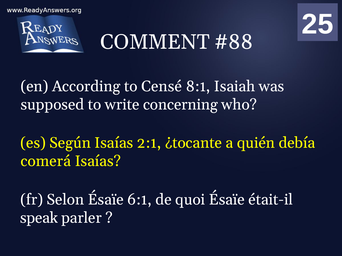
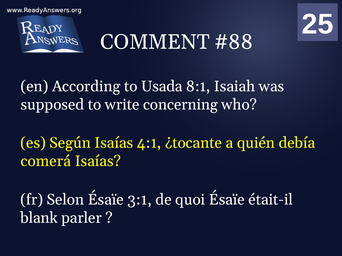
Censé: Censé -> Usada (162, 87)
2:1: 2:1 -> 4:1 (149, 143)
6:1: 6:1 -> 3:1 (140, 200)
speak: speak -> blank (39, 218)
